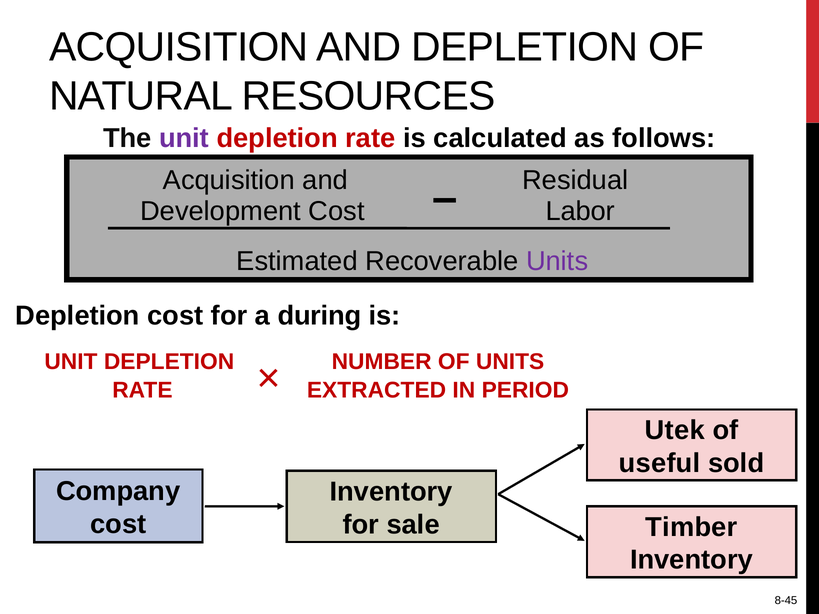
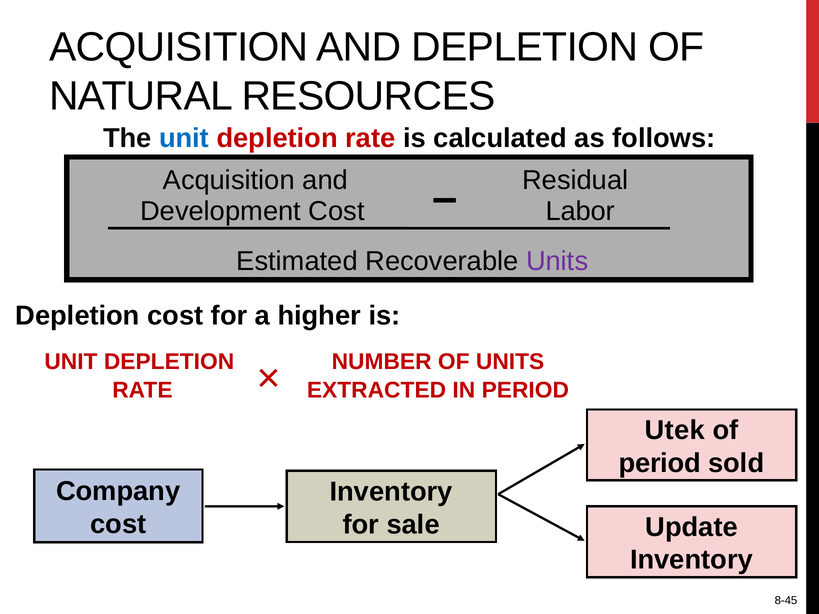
unit colour: purple -> blue (184, 138)
during: during -> higher (319, 316)
useful: useful -> period (660, 463)
Timber: Timber -> Update (692, 527)
